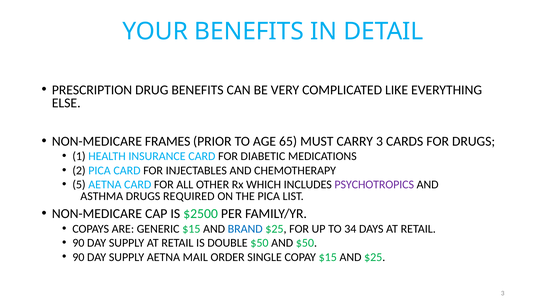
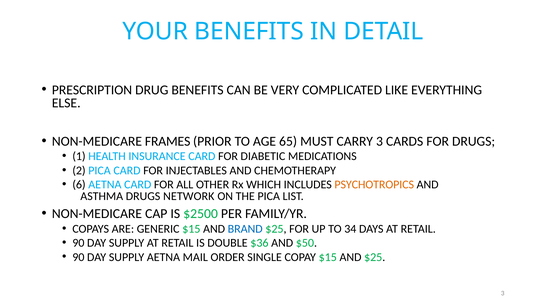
5: 5 -> 6 (79, 185)
PSYCHOTROPICS colour: purple -> orange (374, 185)
REQUIRED: REQUIRED -> NETWORK (189, 196)
DOUBLE $50: $50 -> $36 (259, 243)
